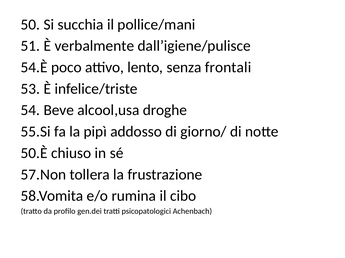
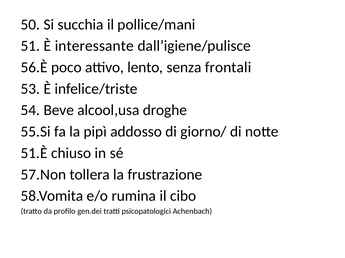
verbalmente: verbalmente -> interessante (94, 46)
54.È: 54.È -> 56.È (34, 68)
50.È: 50.È -> 51.È (34, 153)
